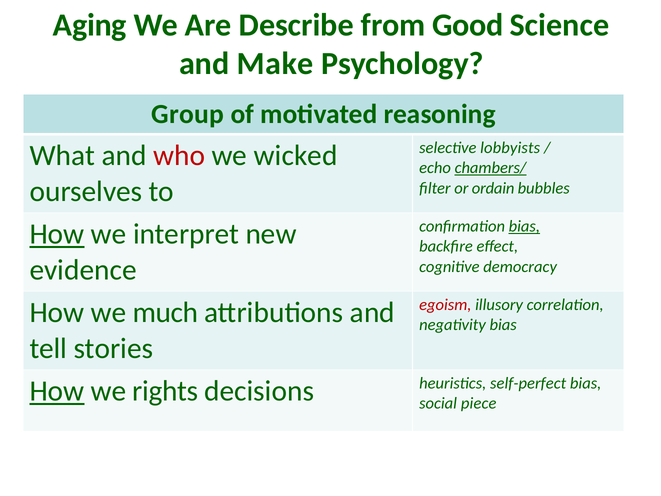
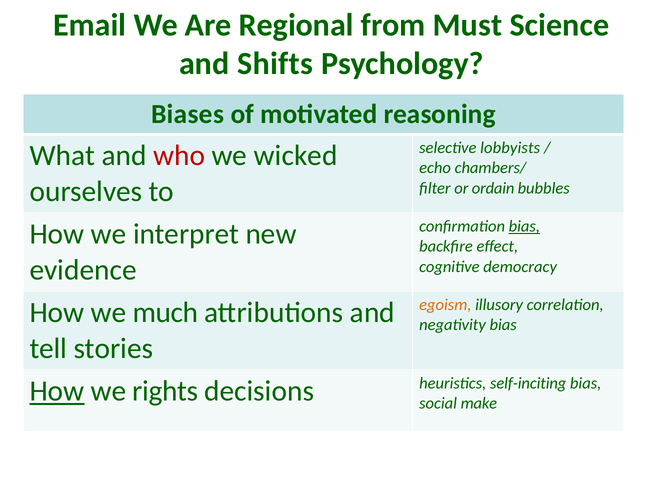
Aging: Aging -> Email (90, 25)
Describe: Describe -> Regional (296, 25)
Good: Good -> Must (468, 25)
Make: Make -> Shifts (275, 64)
Group: Group -> Biases (188, 114)
chambers/ underline: present -> none (490, 168)
How underline: present -> none (57, 234)
egoism colour: red -> orange (445, 305)
self-perfect: self-perfect -> self-inciting (528, 383)
piece: piece -> make (479, 403)
